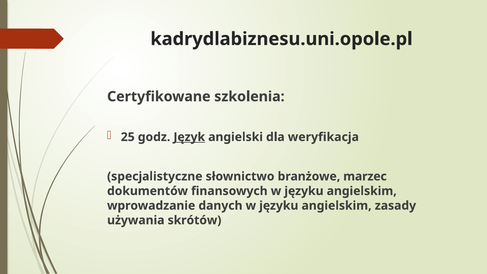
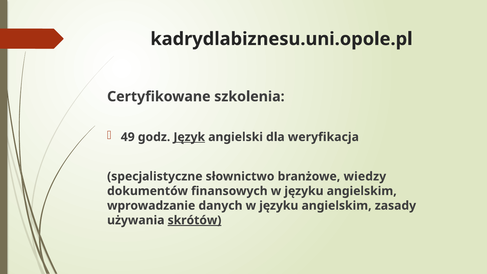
25: 25 -> 49 (128, 137)
marzec: marzec -> wiedzy (365, 176)
skrótów underline: none -> present (195, 220)
